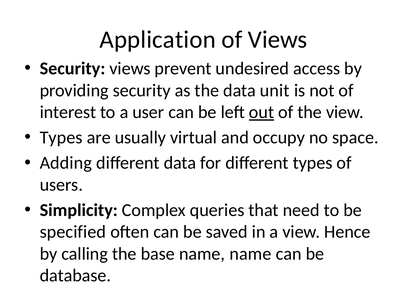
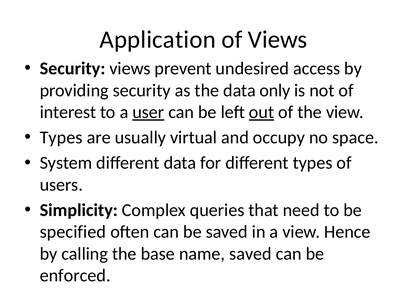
unit: unit -> only (275, 90)
user underline: none -> present (148, 112)
Adding: Adding -> System (66, 163)
name name: name -> saved (251, 253)
database: database -> enforced (75, 275)
